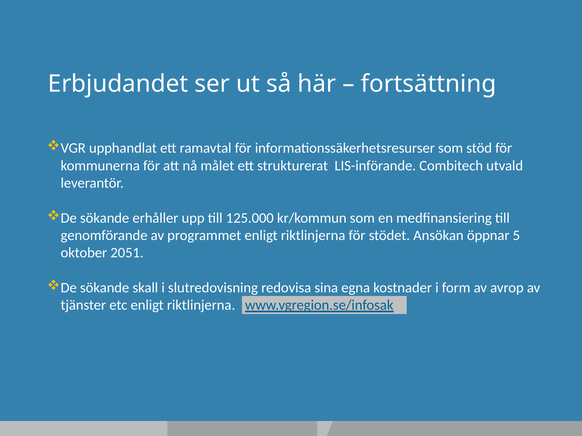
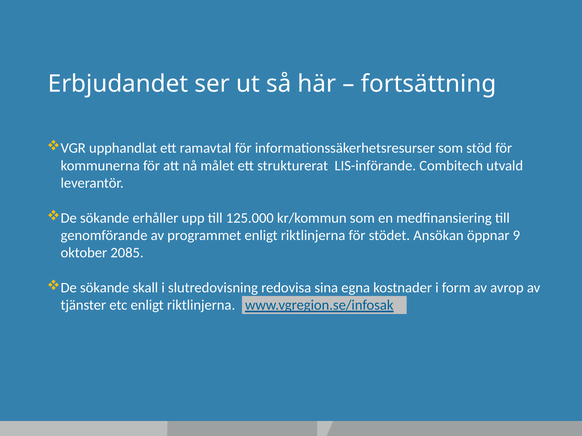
5: 5 -> 9 (516, 236)
2051: 2051 -> 2085 (127, 253)
